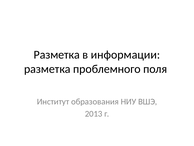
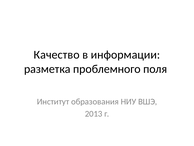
Разметка: Разметка -> Качество (57, 55)
